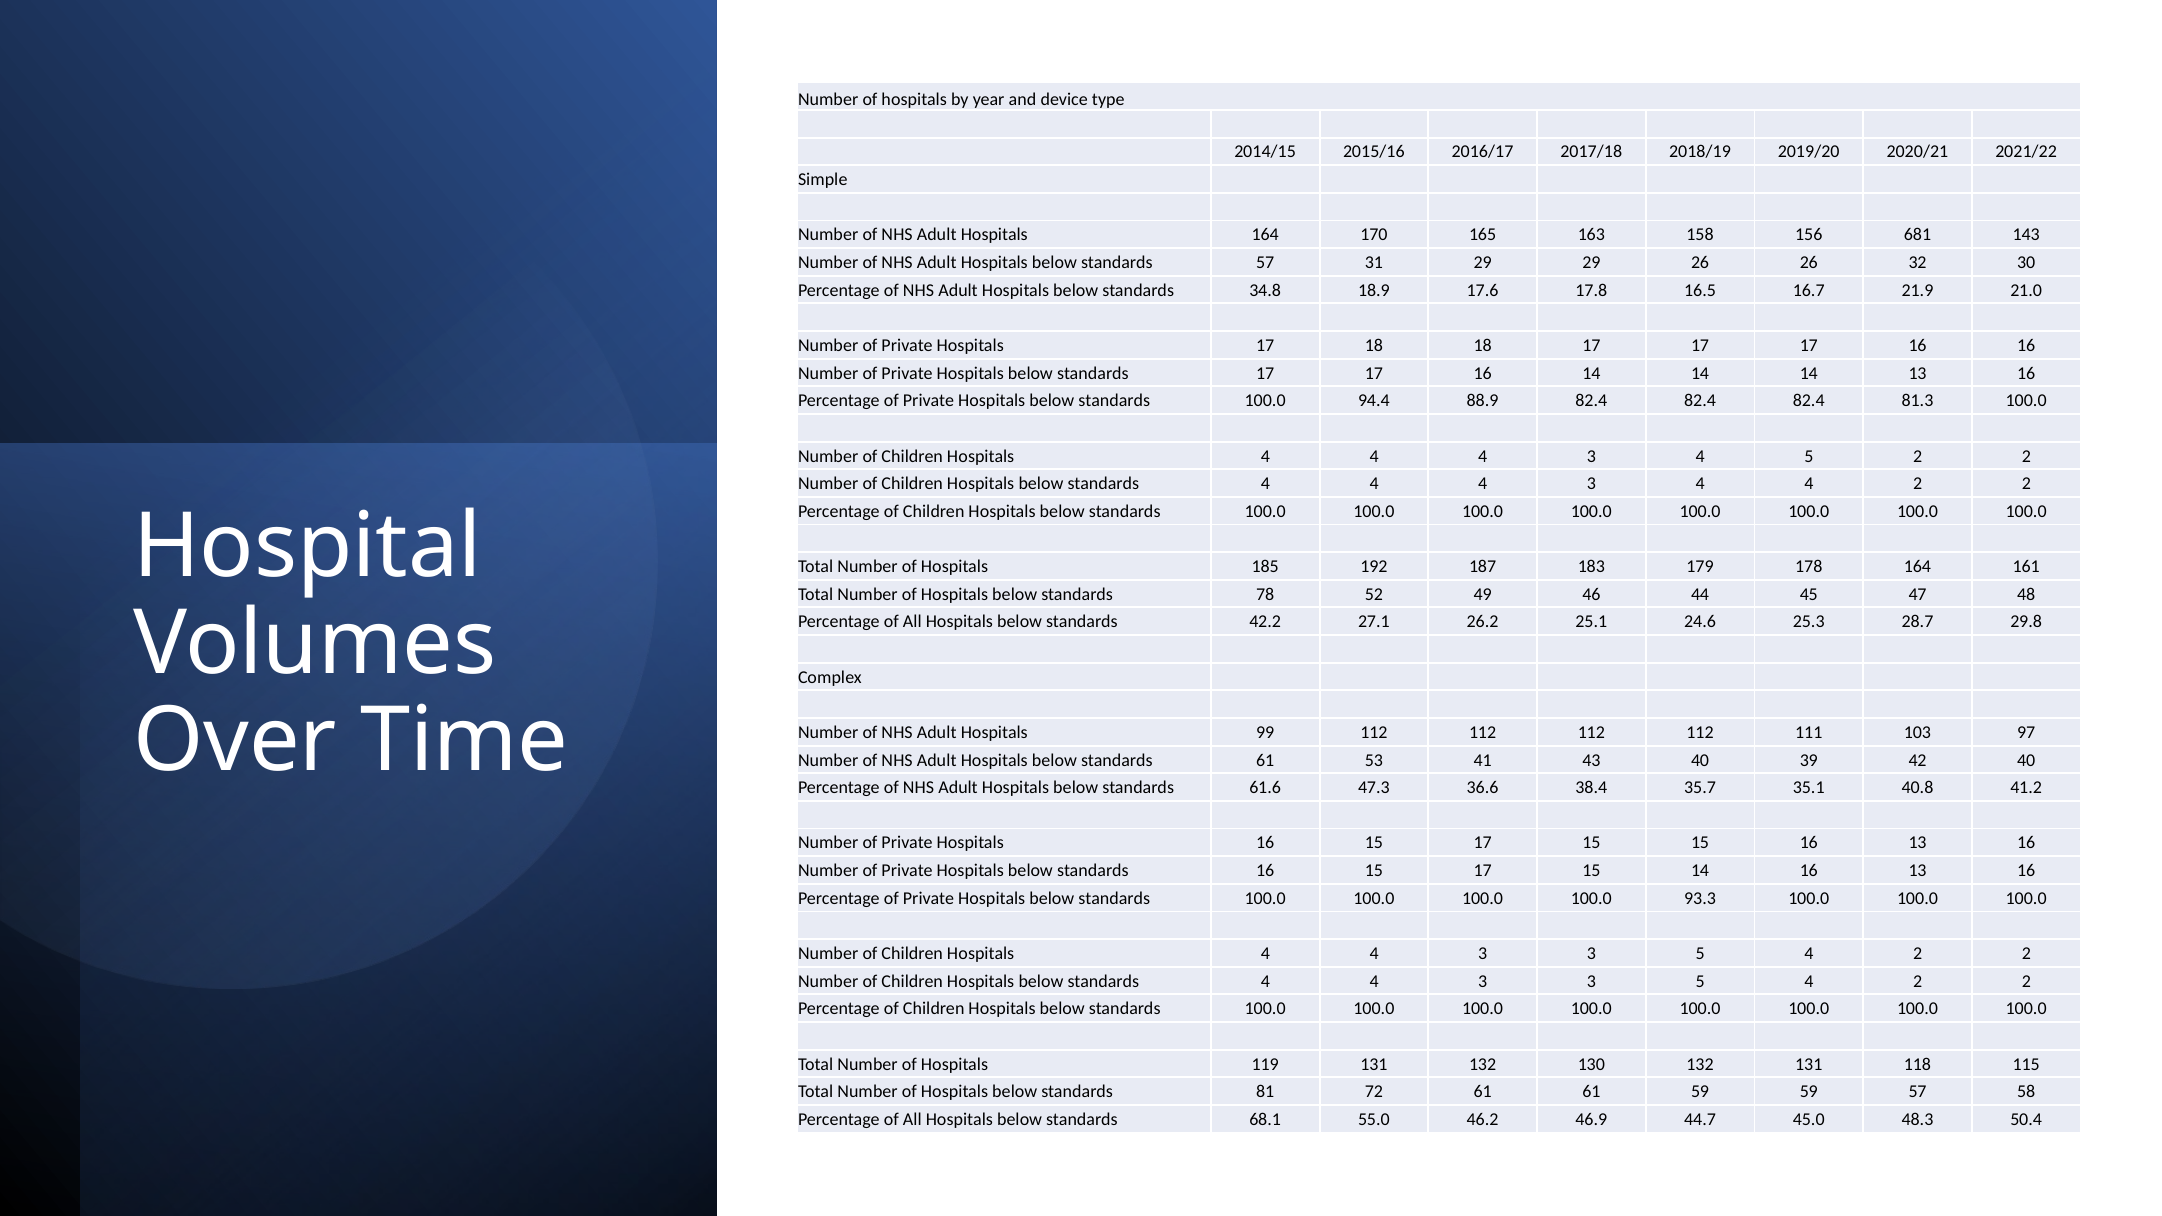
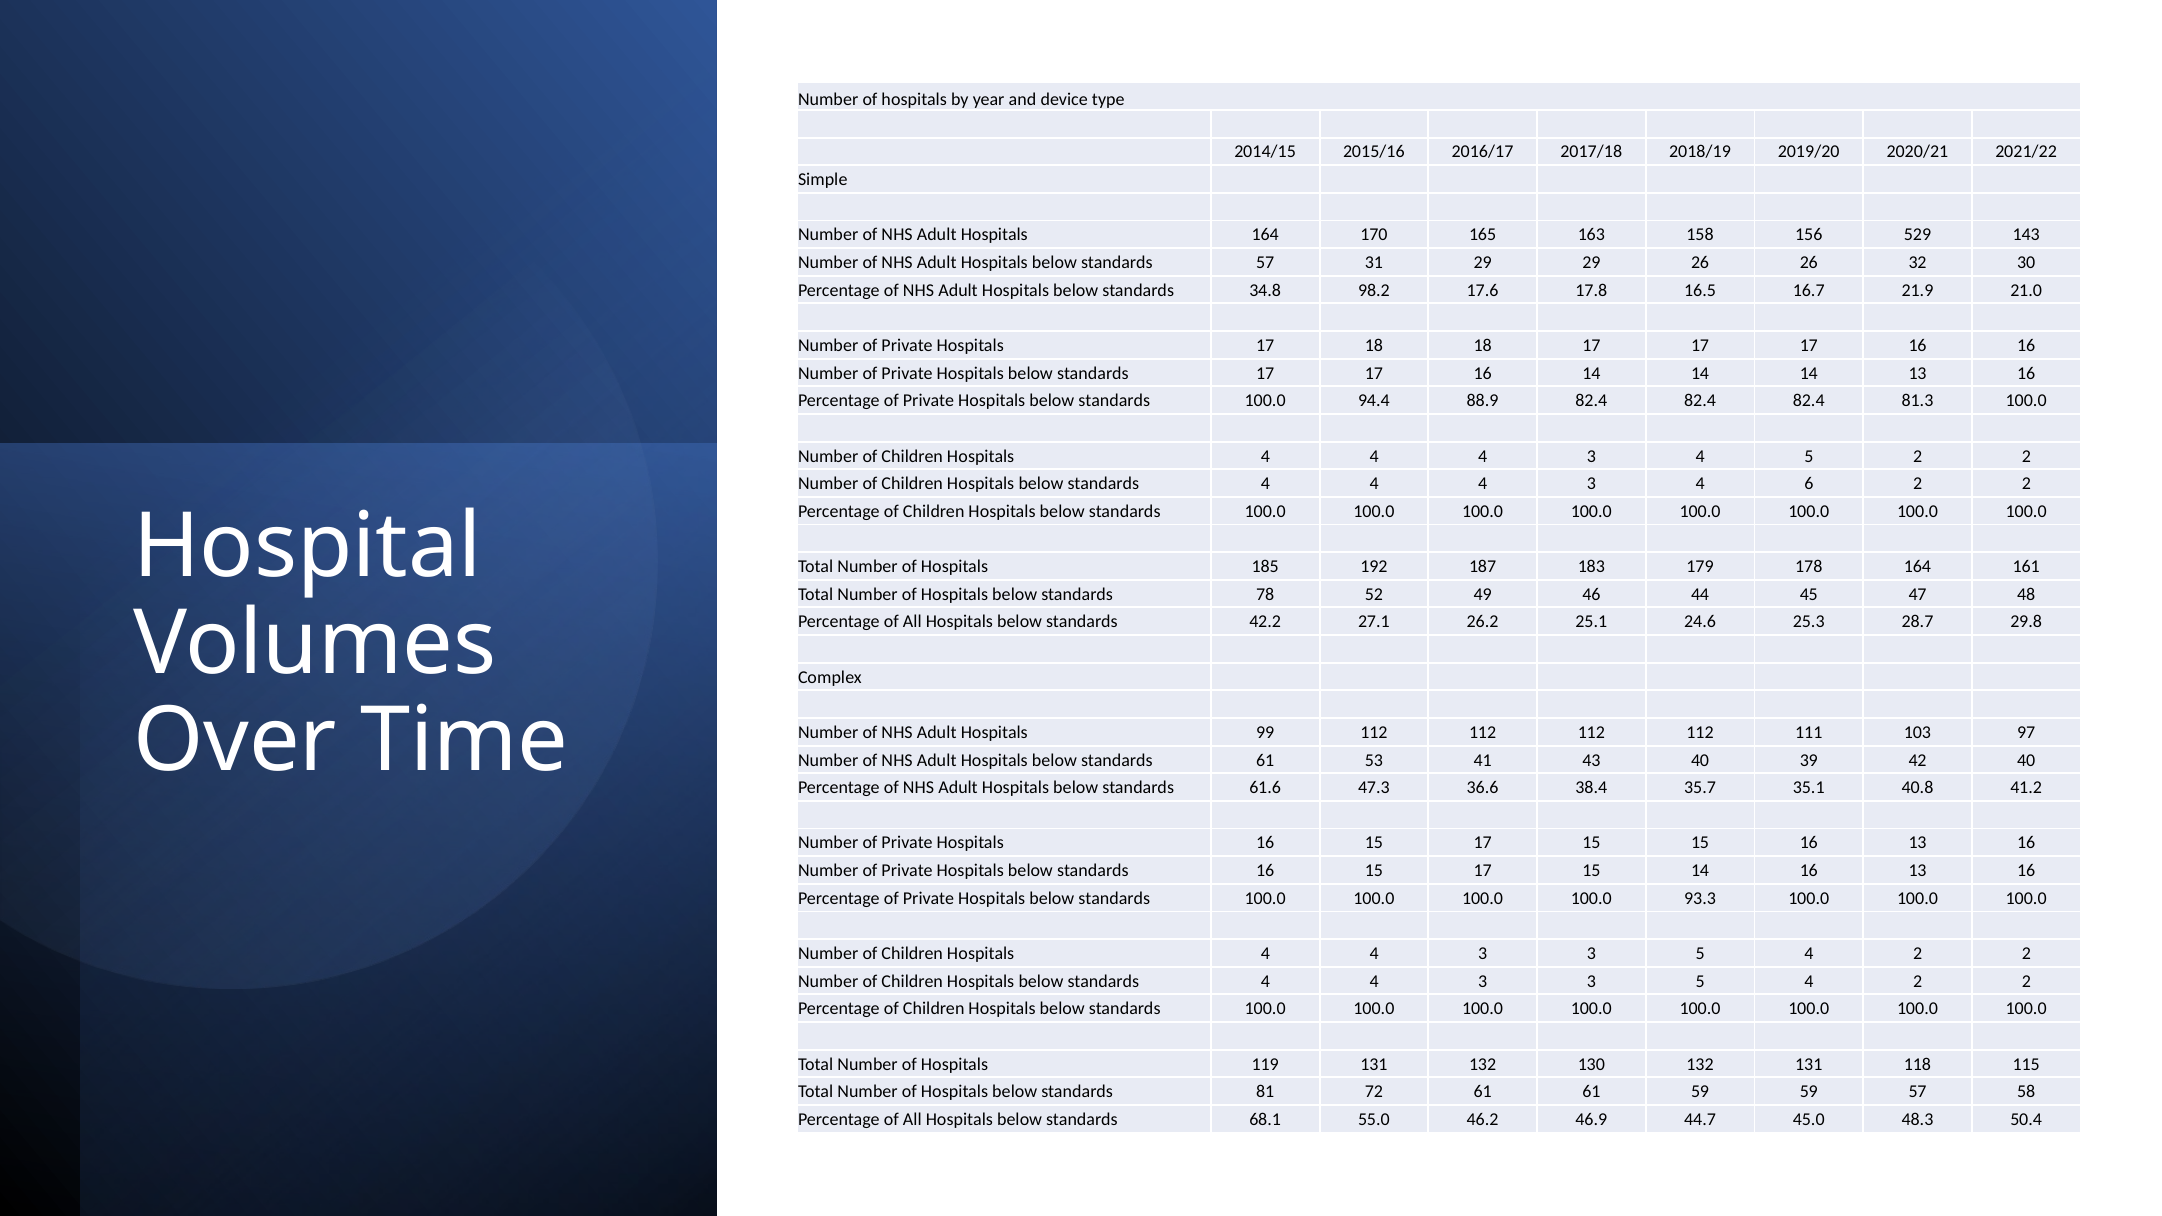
681: 681 -> 529 (1918, 235)
18.9: 18.9 -> 98.2 (1374, 290)
3 4 4: 4 -> 6 (1809, 484)
